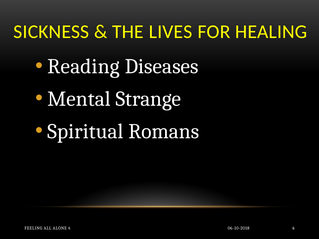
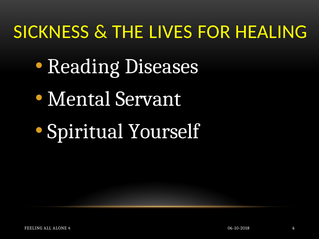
Strange: Strange -> Servant (148, 99)
Romans: Romans -> Yourself (164, 131)
